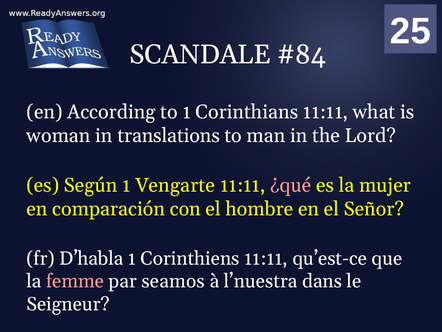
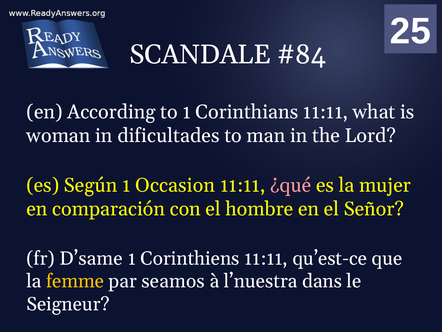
translations: translations -> dificultades (169, 135)
Vengarte: Vengarte -> Occasion (175, 185)
D’habla: D’habla -> D’same (91, 258)
femme colour: pink -> yellow (75, 281)
